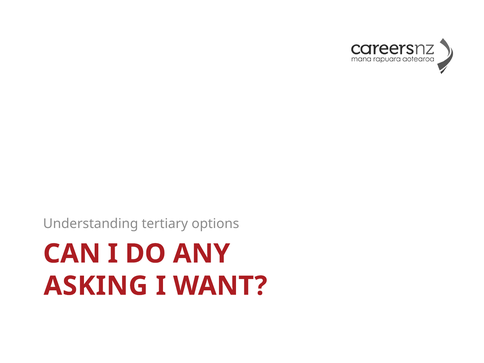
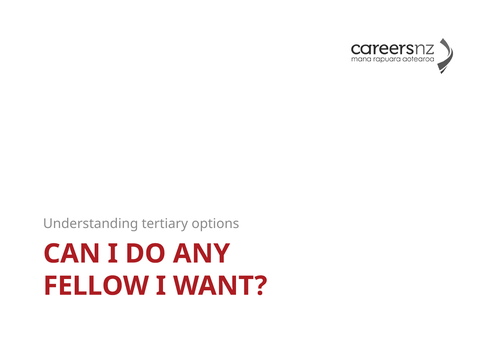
ASKING: ASKING -> FELLOW (96, 286)
